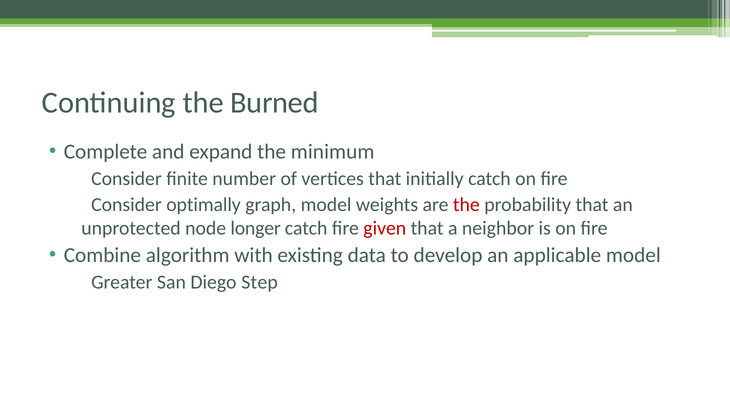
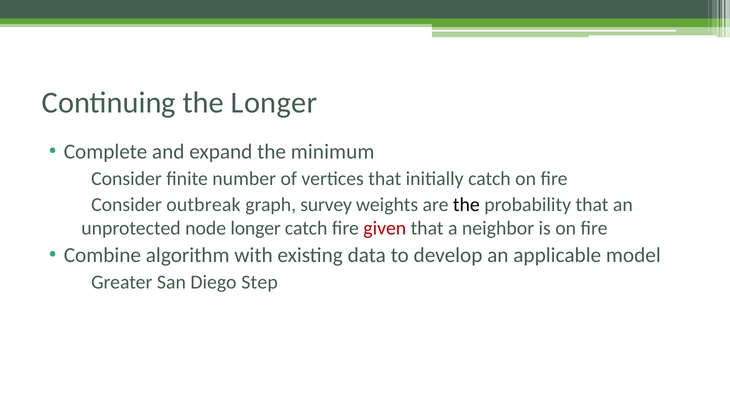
the Burned: Burned -> Longer (274, 102)
optimally: optimally -> outbreak (203, 204)
graph model: model -> survey (326, 204)
the colour: red -> black (466, 204)
